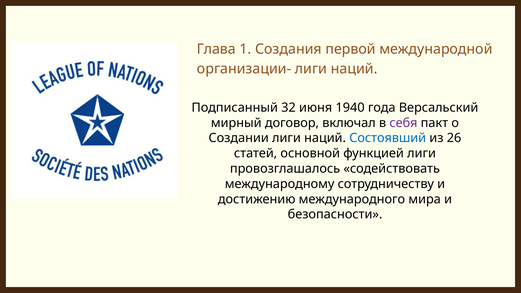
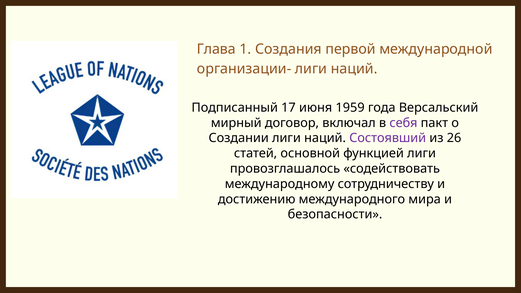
32: 32 -> 17 (288, 108)
1940: 1940 -> 1959 (350, 108)
Состоявший colour: blue -> purple (388, 138)
